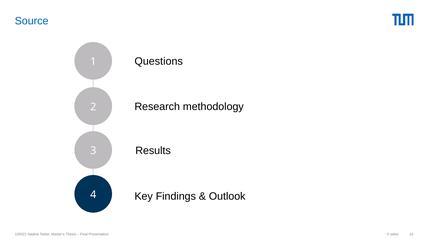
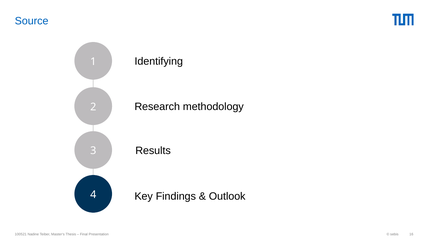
Questions: Questions -> Identifying (159, 61)
